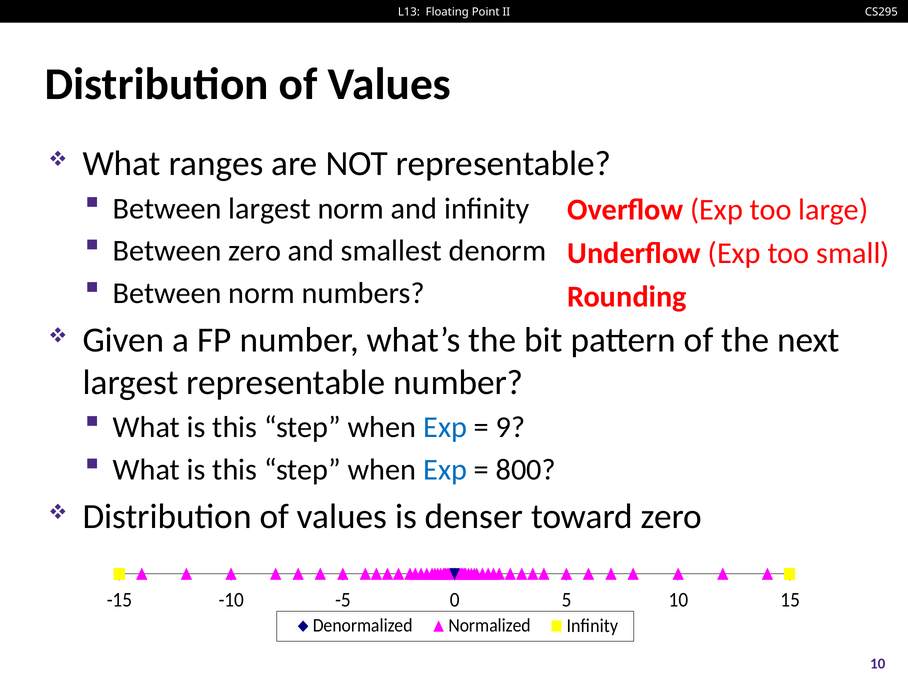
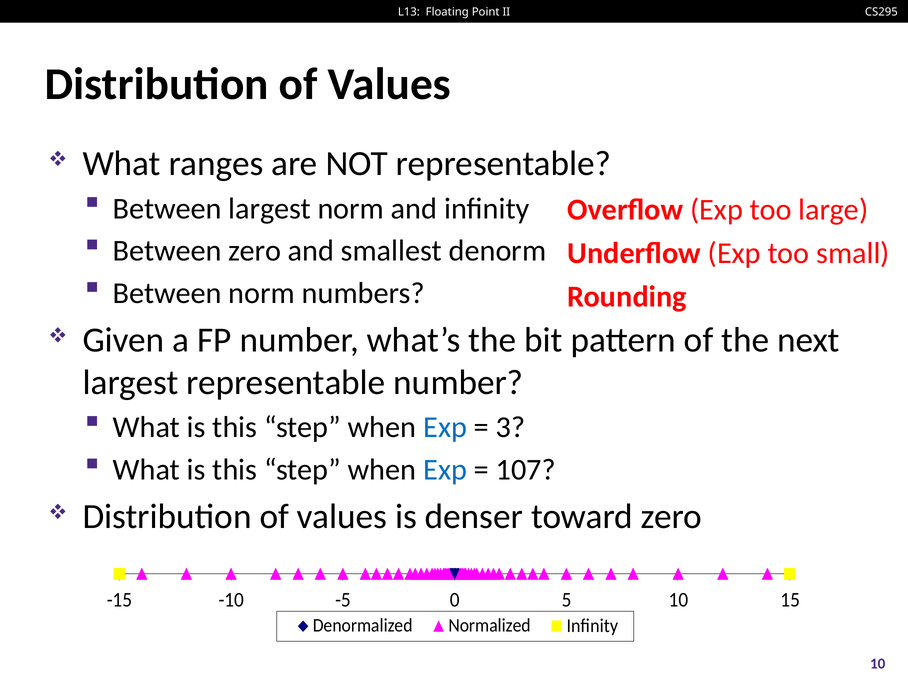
9: 9 -> 3 (510, 427)
800: 800 -> 107 (526, 470)
